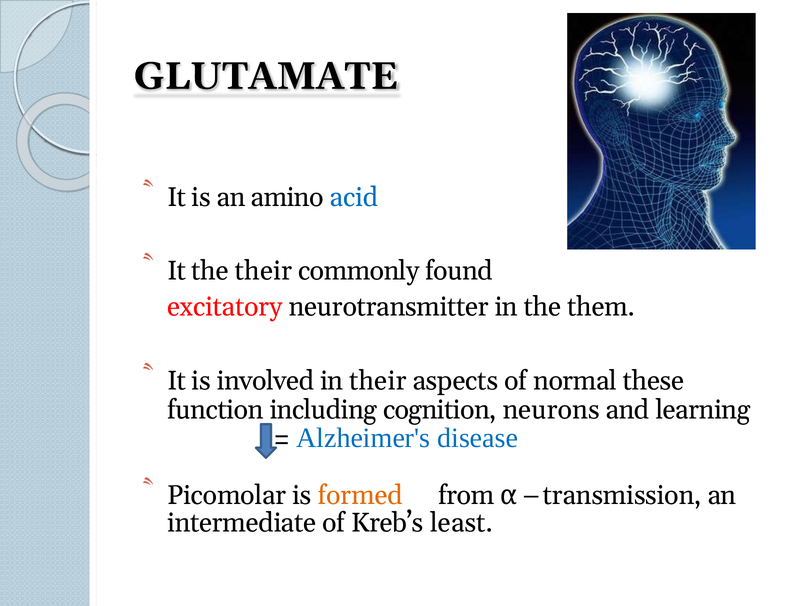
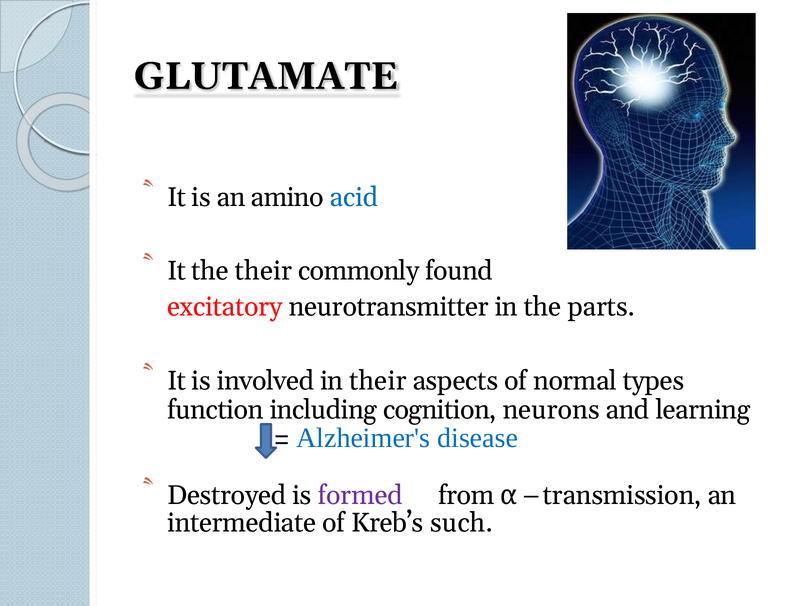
them: them -> parts (601, 307)
these: these -> types (654, 381)
Picomolar: Picomolar -> Destroyed (227, 495)
formed colour: orange -> purple (360, 495)
least: least -> such (462, 523)
